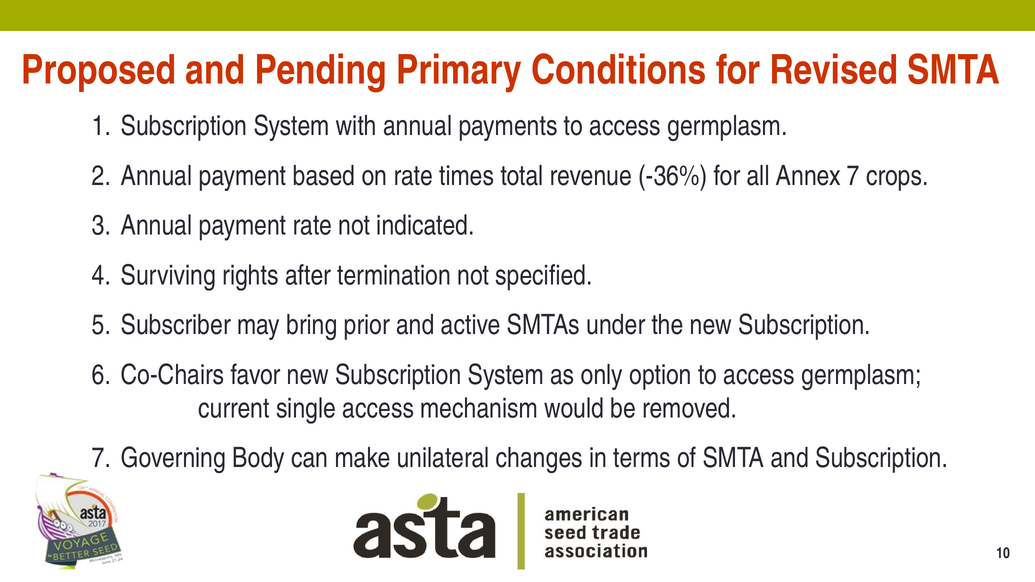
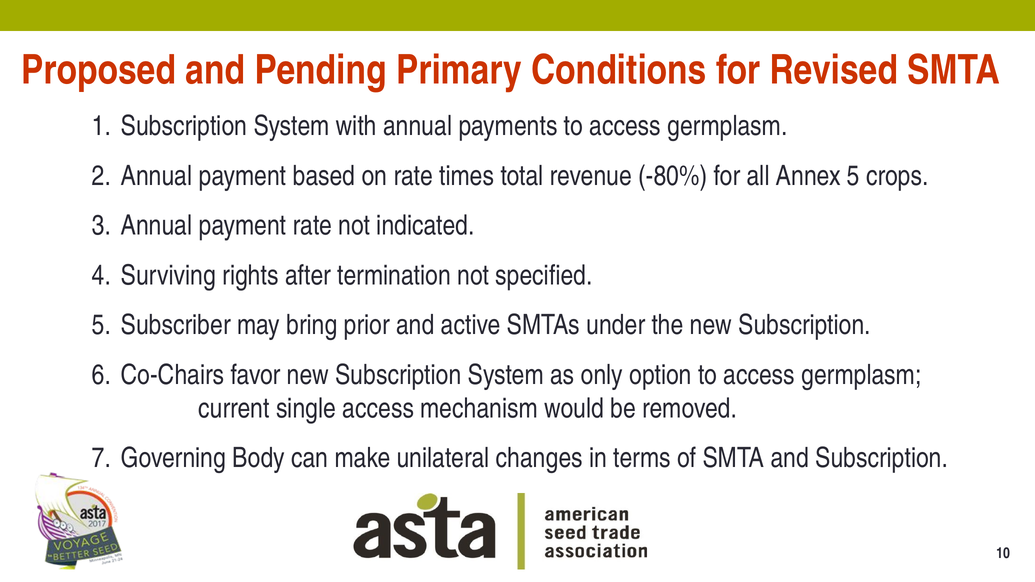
-36%: -36% -> -80% (673, 176)
Annex 7: 7 -> 5 (853, 176)
